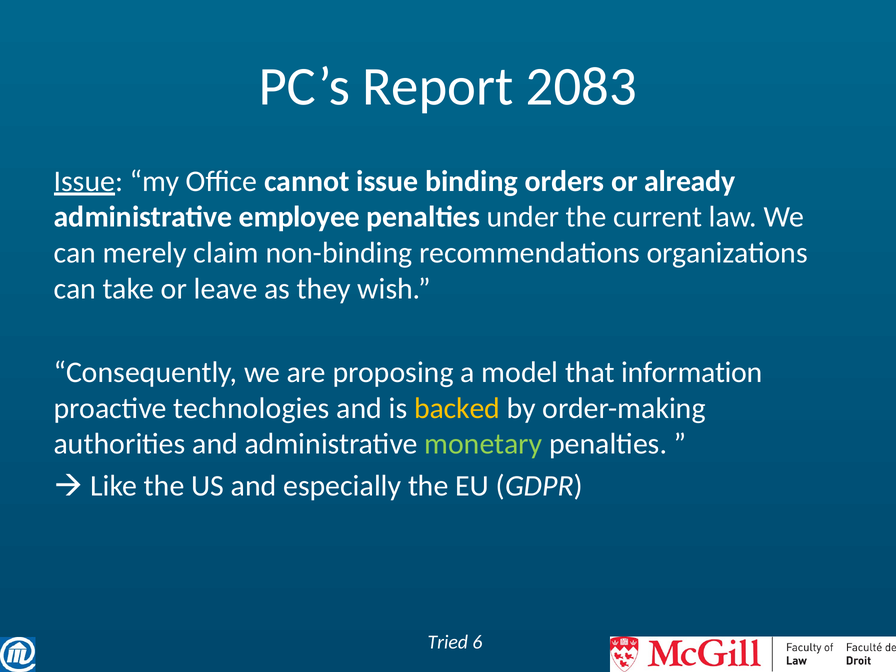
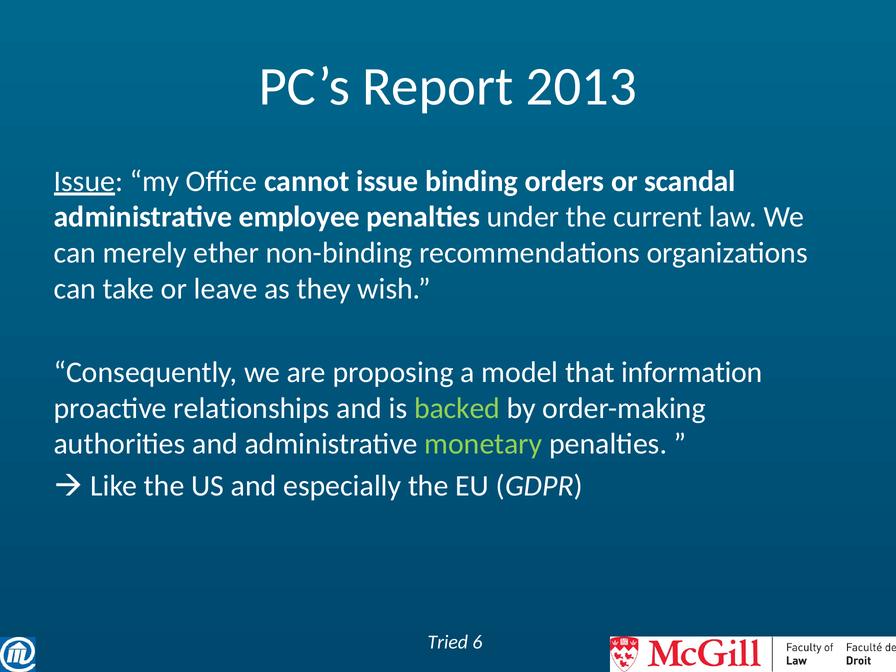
2083: 2083 -> 2013 (581, 87)
already: already -> scandal (690, 181)
claim: claim -> ether (226, 253)
technologies: technologies -> relationships (252, 408)
backed colour: yellow -> light green (457, 408)
